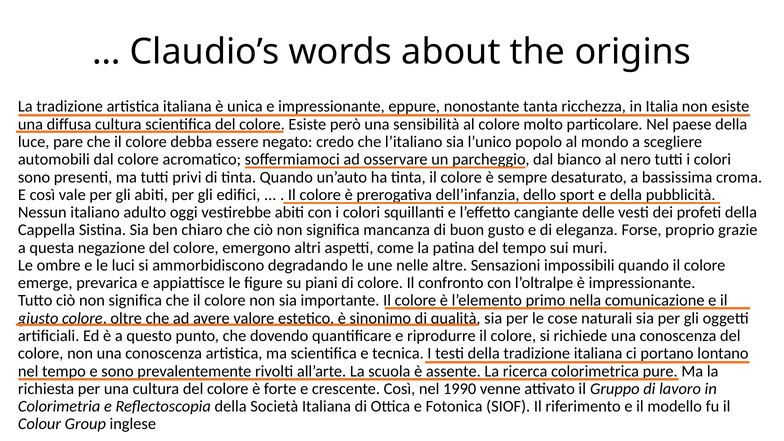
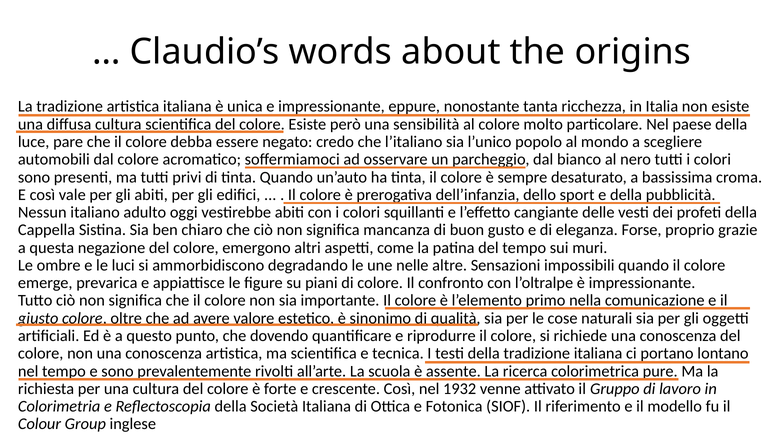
1990: 1990 -> 1932 (460, 389)
